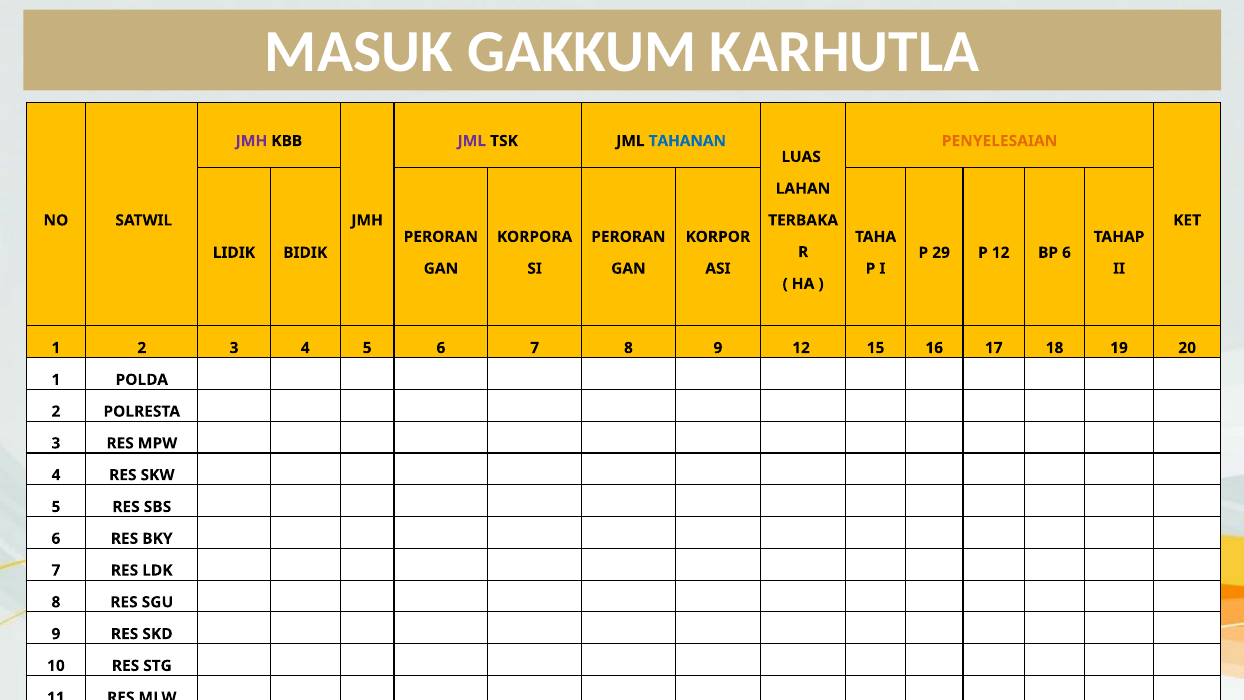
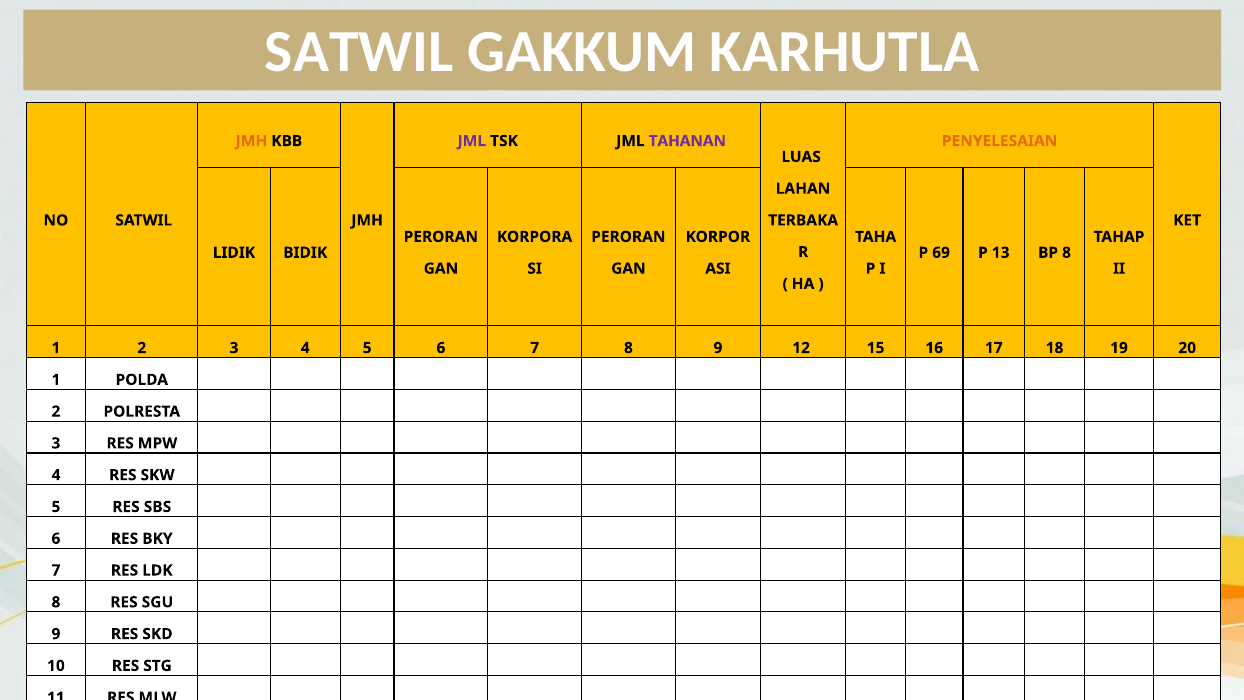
MASUK: MASUK -> SATWIL (359, 51)
JMH colour: purple -> orange (252, 141)
TAHANAN colour: blue -> purple (687, 141)
29: 29 -> 69 (941, 253)
P 12: 12 -> 13 (1001, 253)
BP 6: 6 -> 8 (1067, 253)
